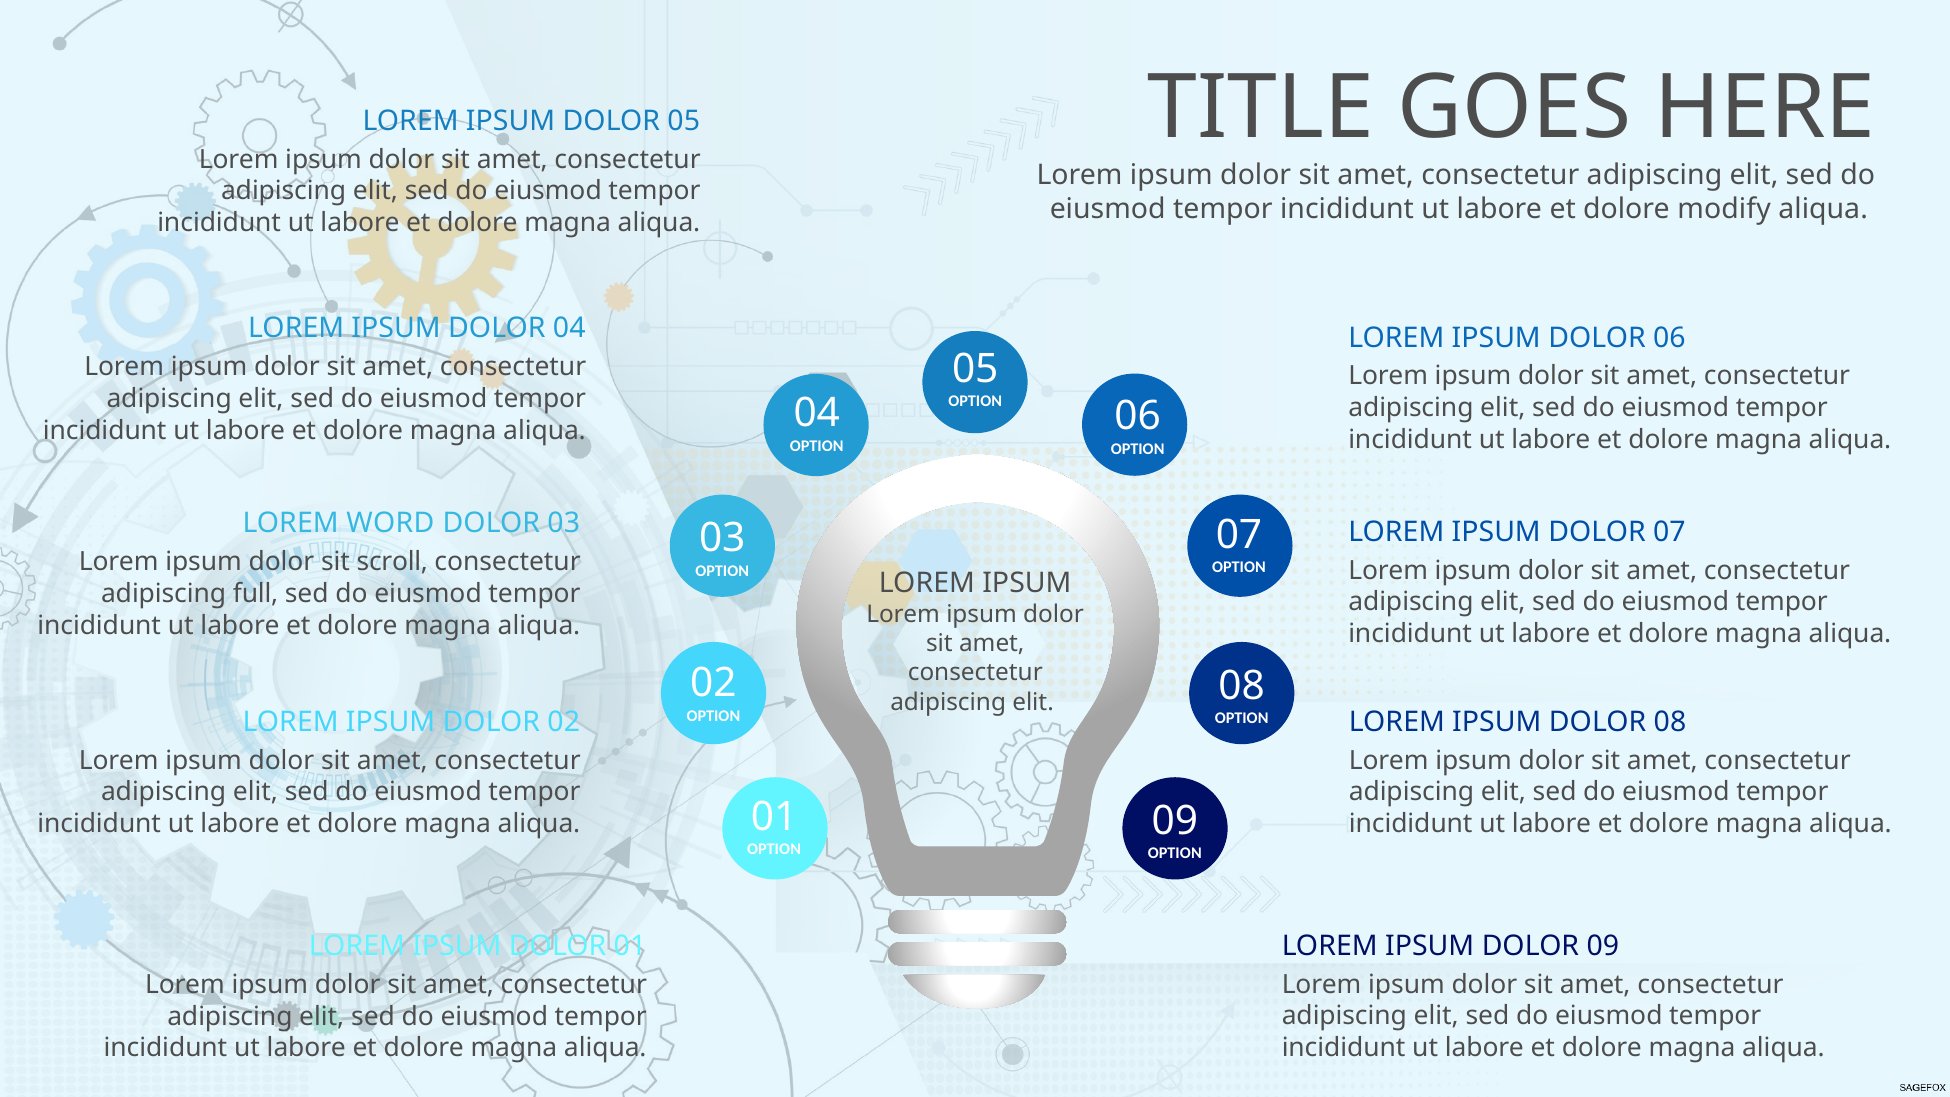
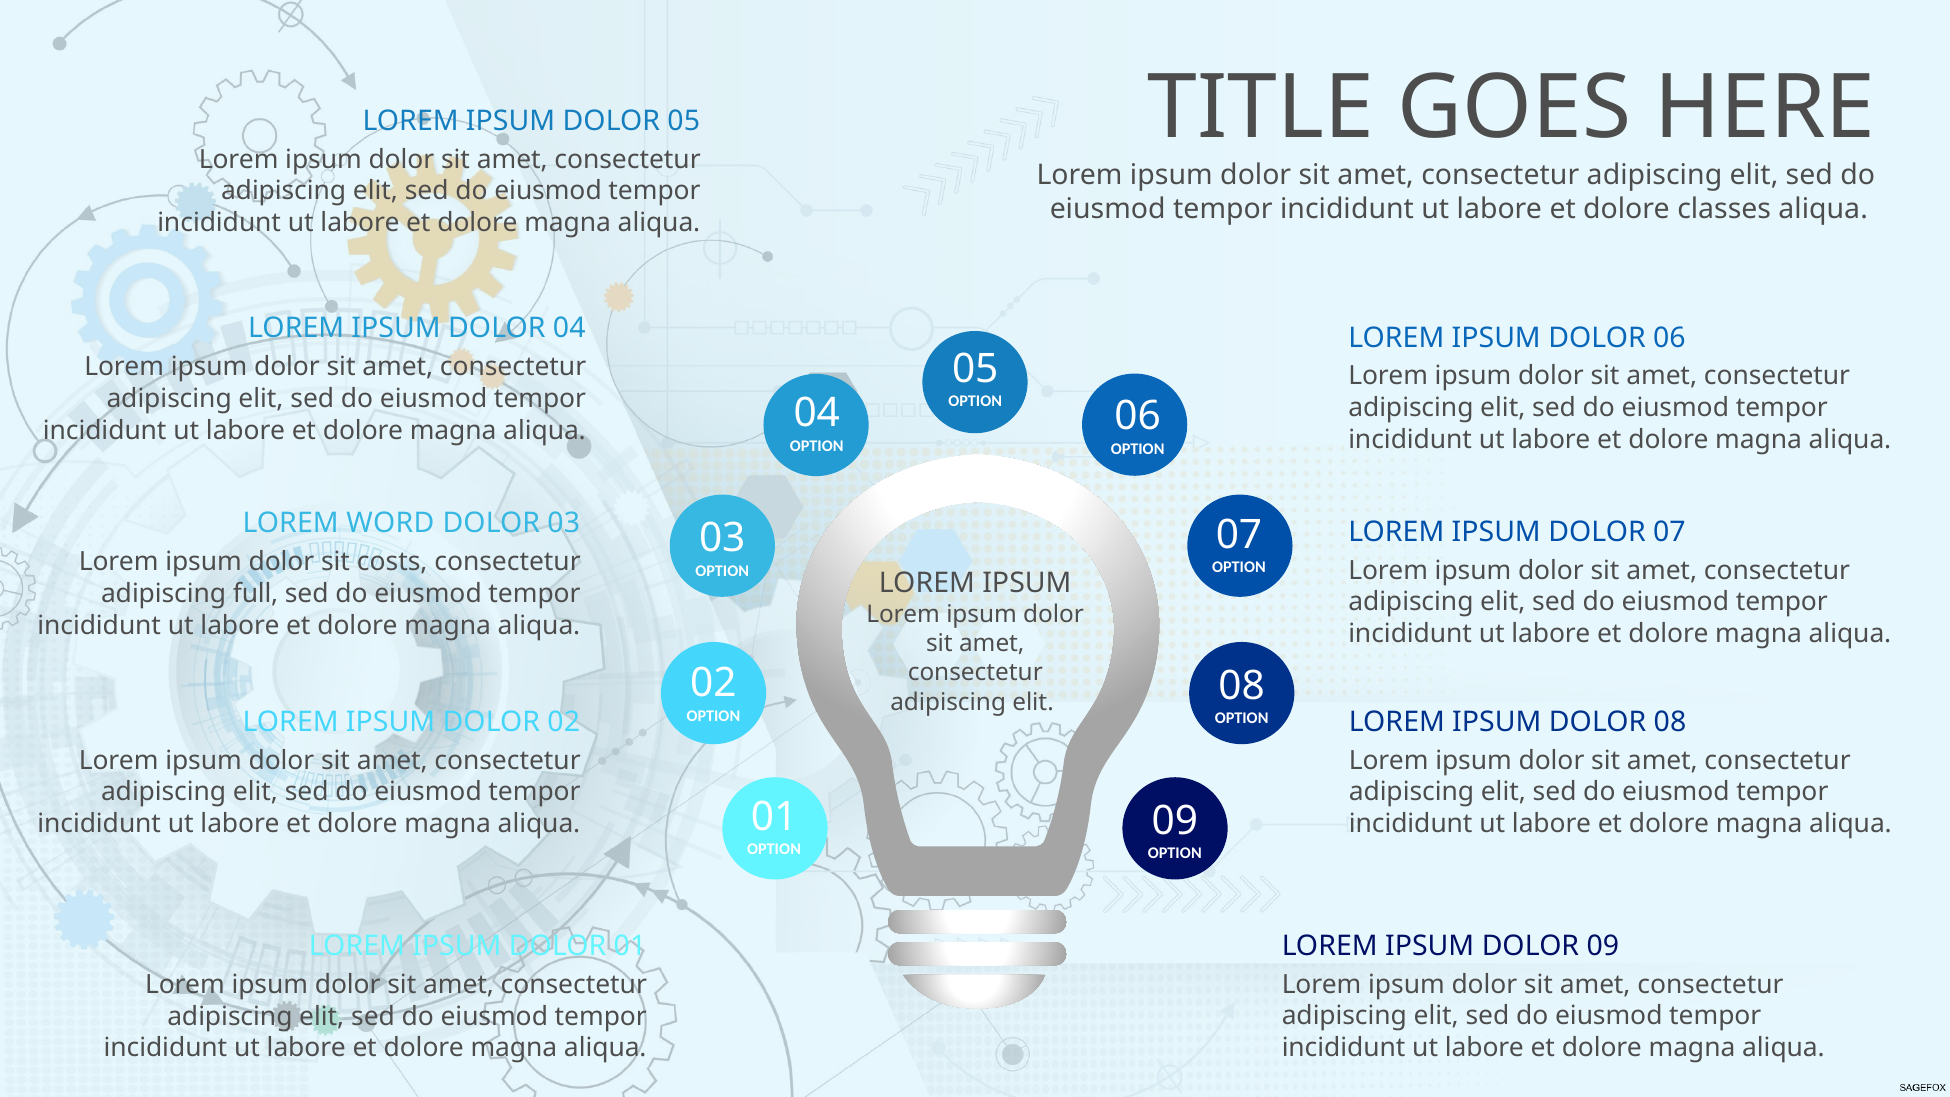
modify: modify -> classes (1724, 209)
scroll: scroll -> costs (392, 562)
